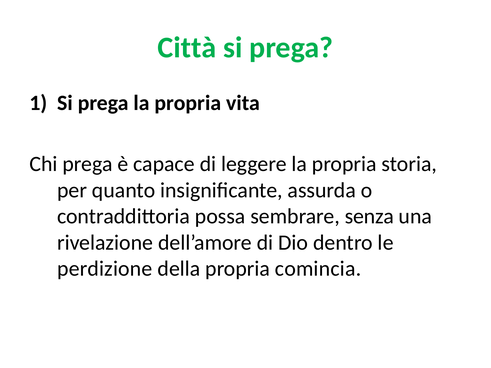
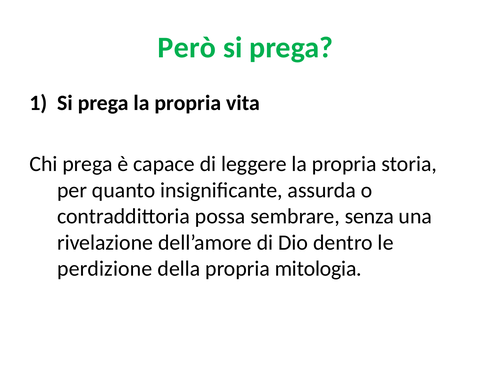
Città: Città -> Però (187, 48)
comincia: comincia -> mitologia (318, 269)
